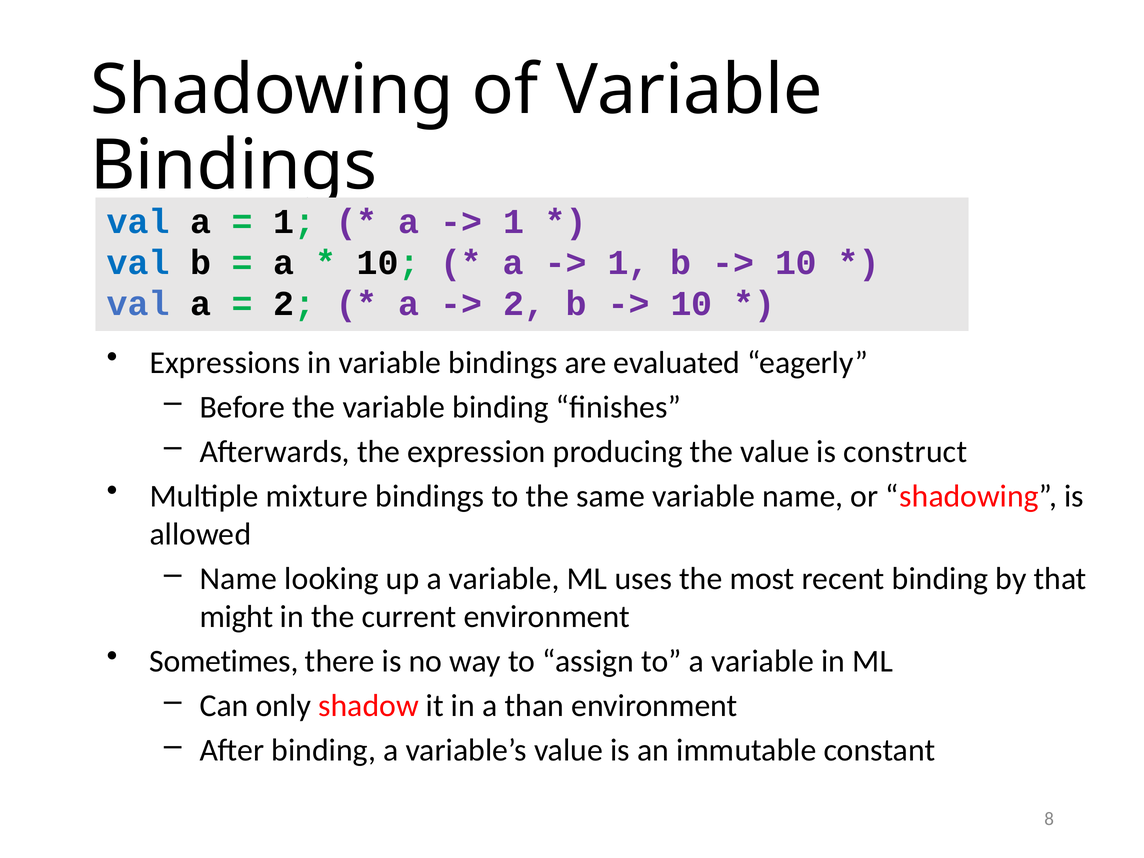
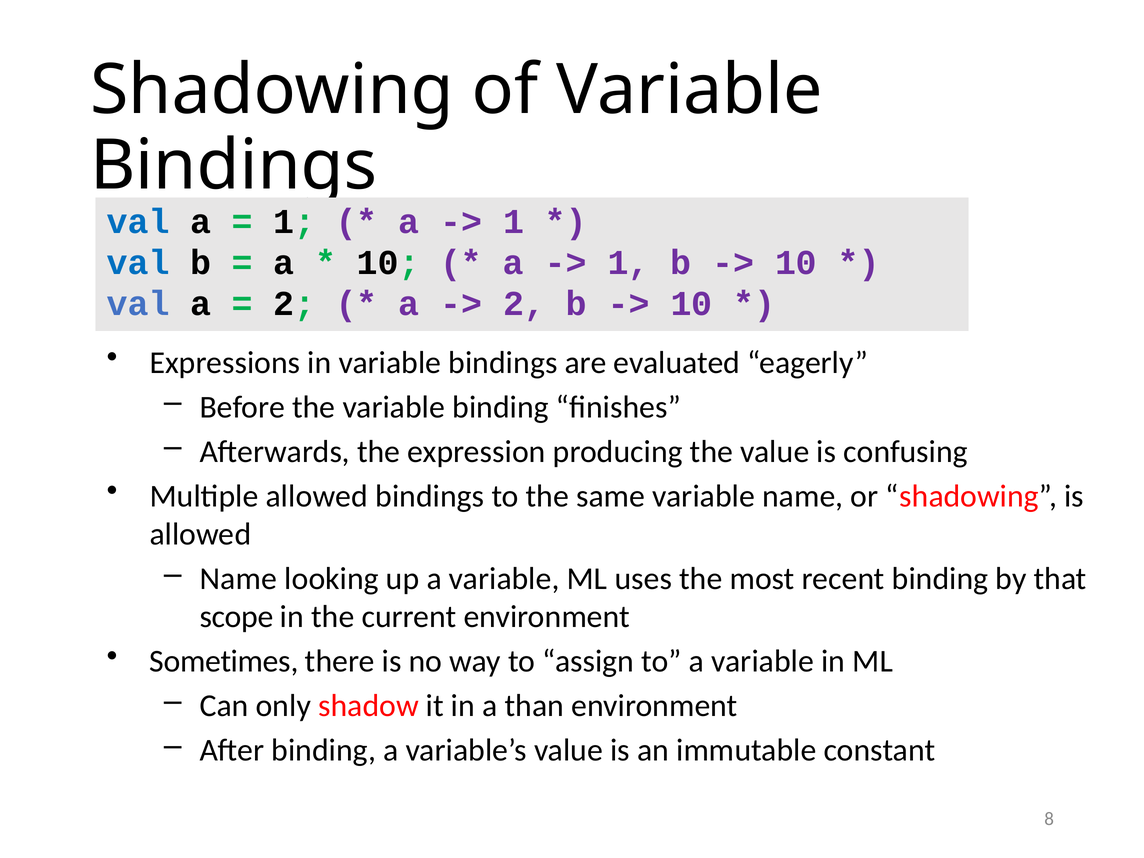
construct: construct -> confusing (906, 452)
Multiple mixture: mixture -> allowed (317, 496)
might: might -> scope (236, 617)
